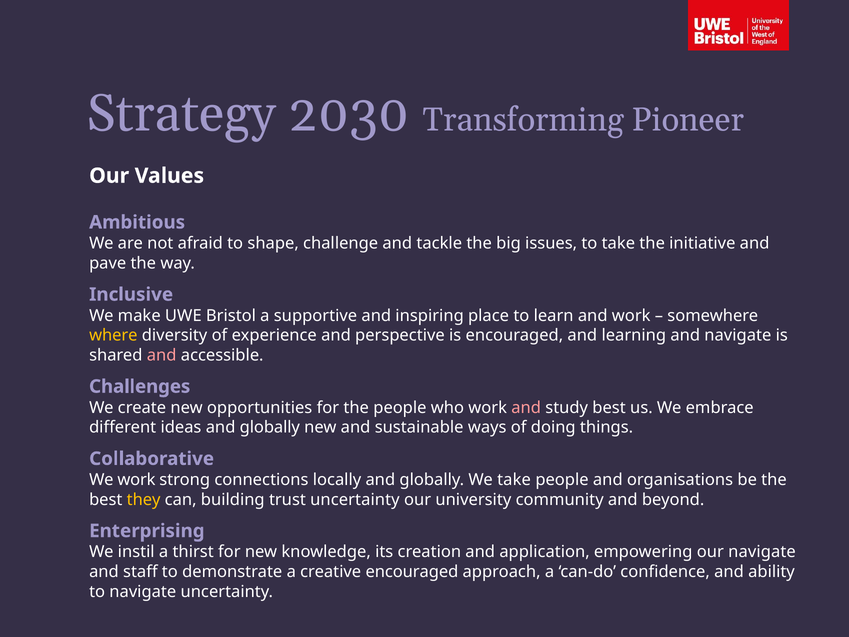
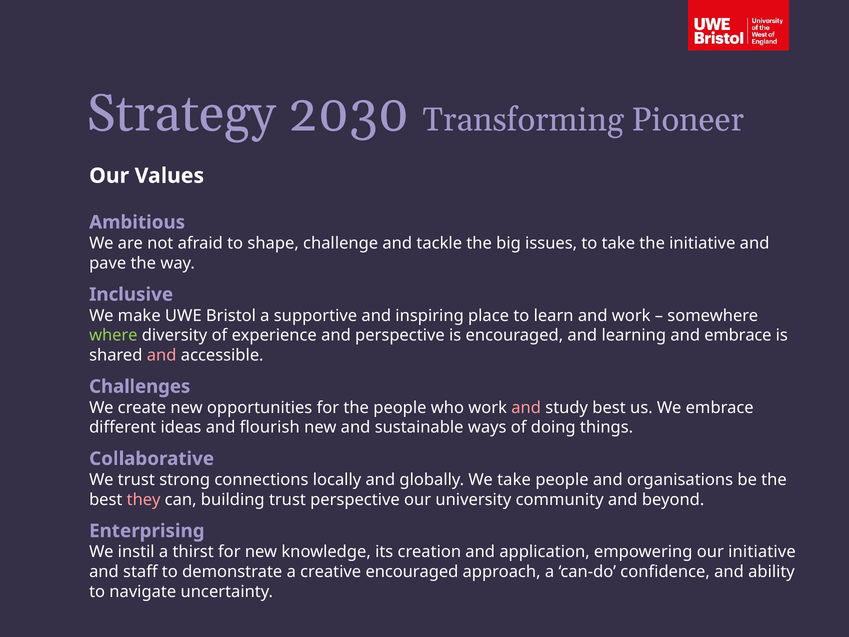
where colour: yellow -> light green (113, 335)
and navigate: navigate -> embrace (738, 335)
ideas and globally: globally -> flourish (270, 427)
We work: work -> trust (136, 480)
they colour: yellow -> pink (144, 499)
trust uncertainty: uncertainty -> perspective (355, 499)
our navigate: navigate -> initiative (762, 552)
